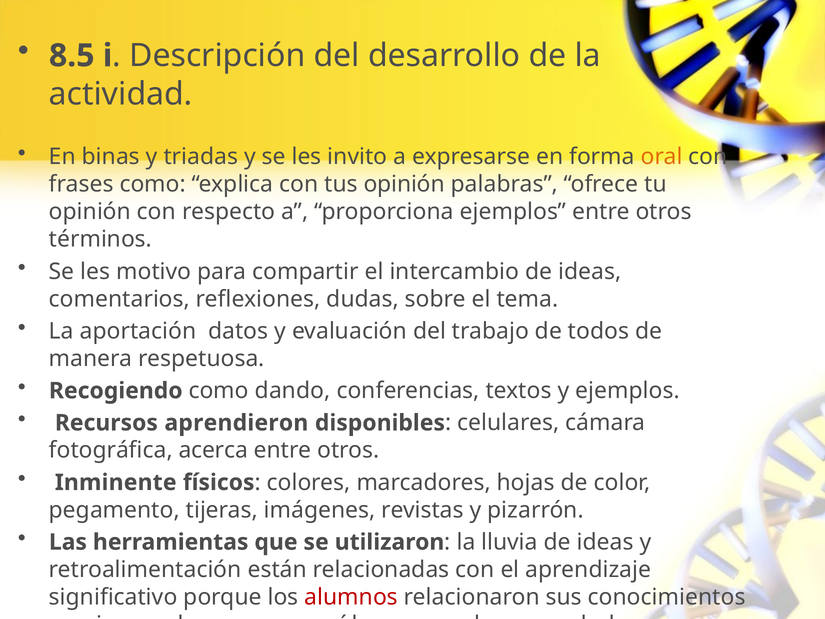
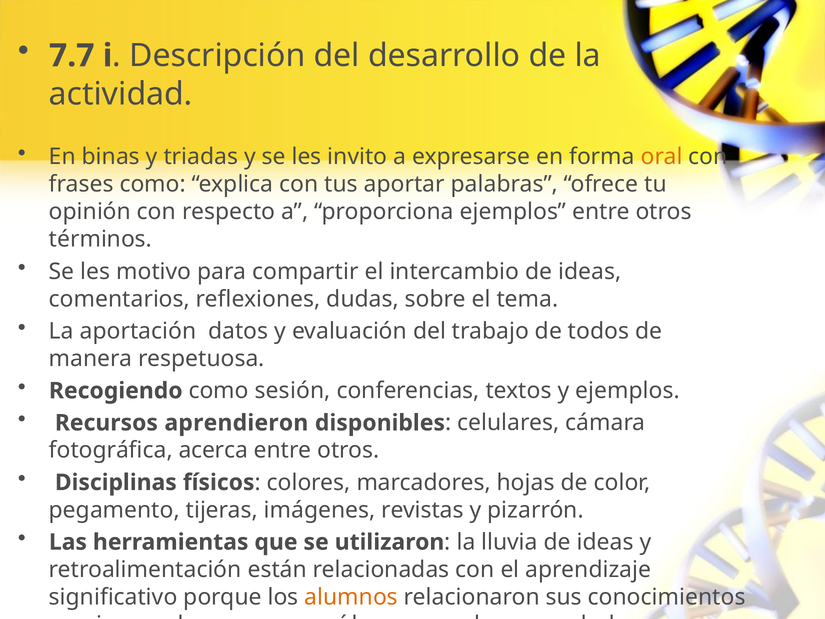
8.5: 8.5 -> 7.7 (72, 56)
tus opinión: opinión -> aportar (404, 184)
dando: dando -> sesión (293, 391)
Inminente: Inminente -> Disciplinas (116, 482)
alumnos colour: red -> orange (351, 597)
